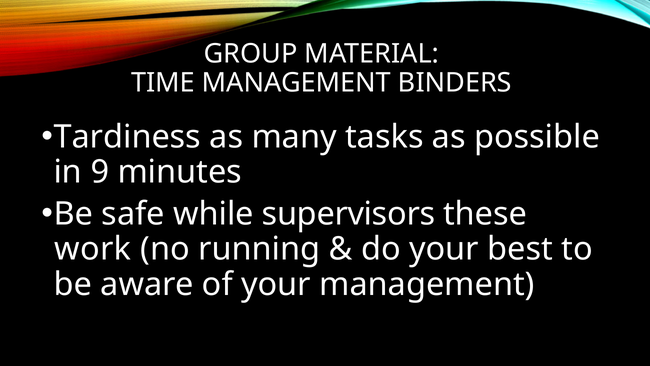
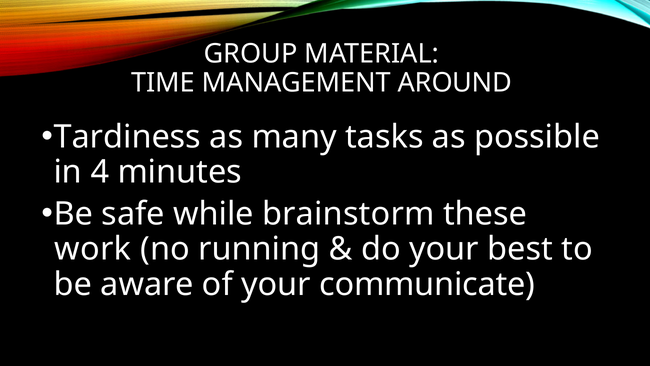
BINDERS: BINDERS -> AROUND (455, 83)
9: 9 -> 4 (100, 172)
supervisors: supervisors -> brainstorm (348, 214)
your management: management -> communicate (427, 284)
